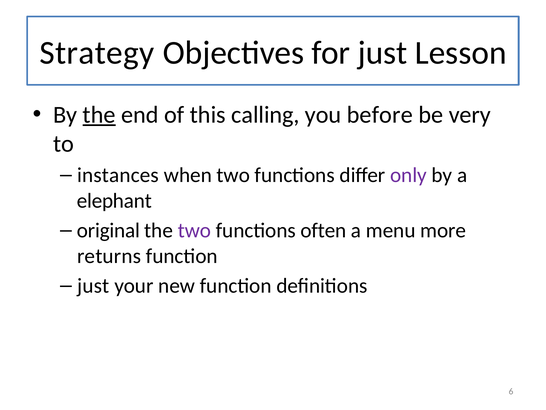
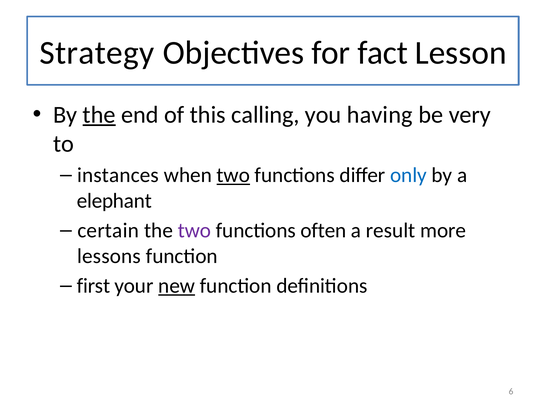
for just: just -> fact (383, 53)
before: before -> having (380, 115)
two underline: none -> present (233, 175)
only colour: purple -> blue (408, 175)
original: original -> certain (108, 230)
menu: menu -> result (391, 230)
returns: returns -> lessons (109, 256)
just: just -> first (93, 286)
new underline: none -> present (177, 286)
